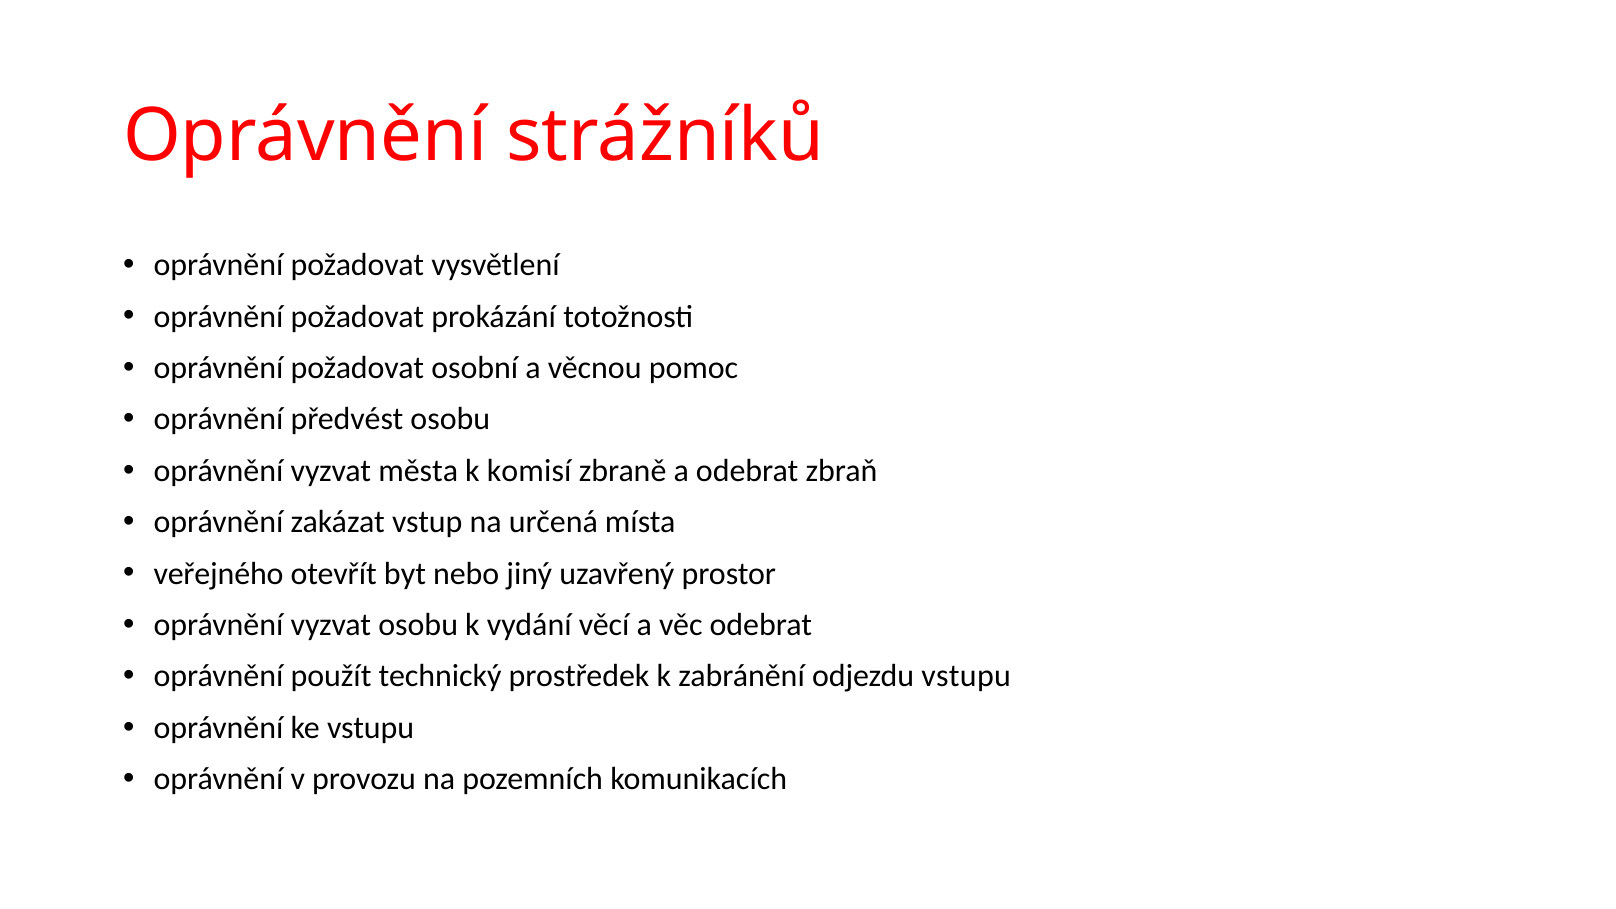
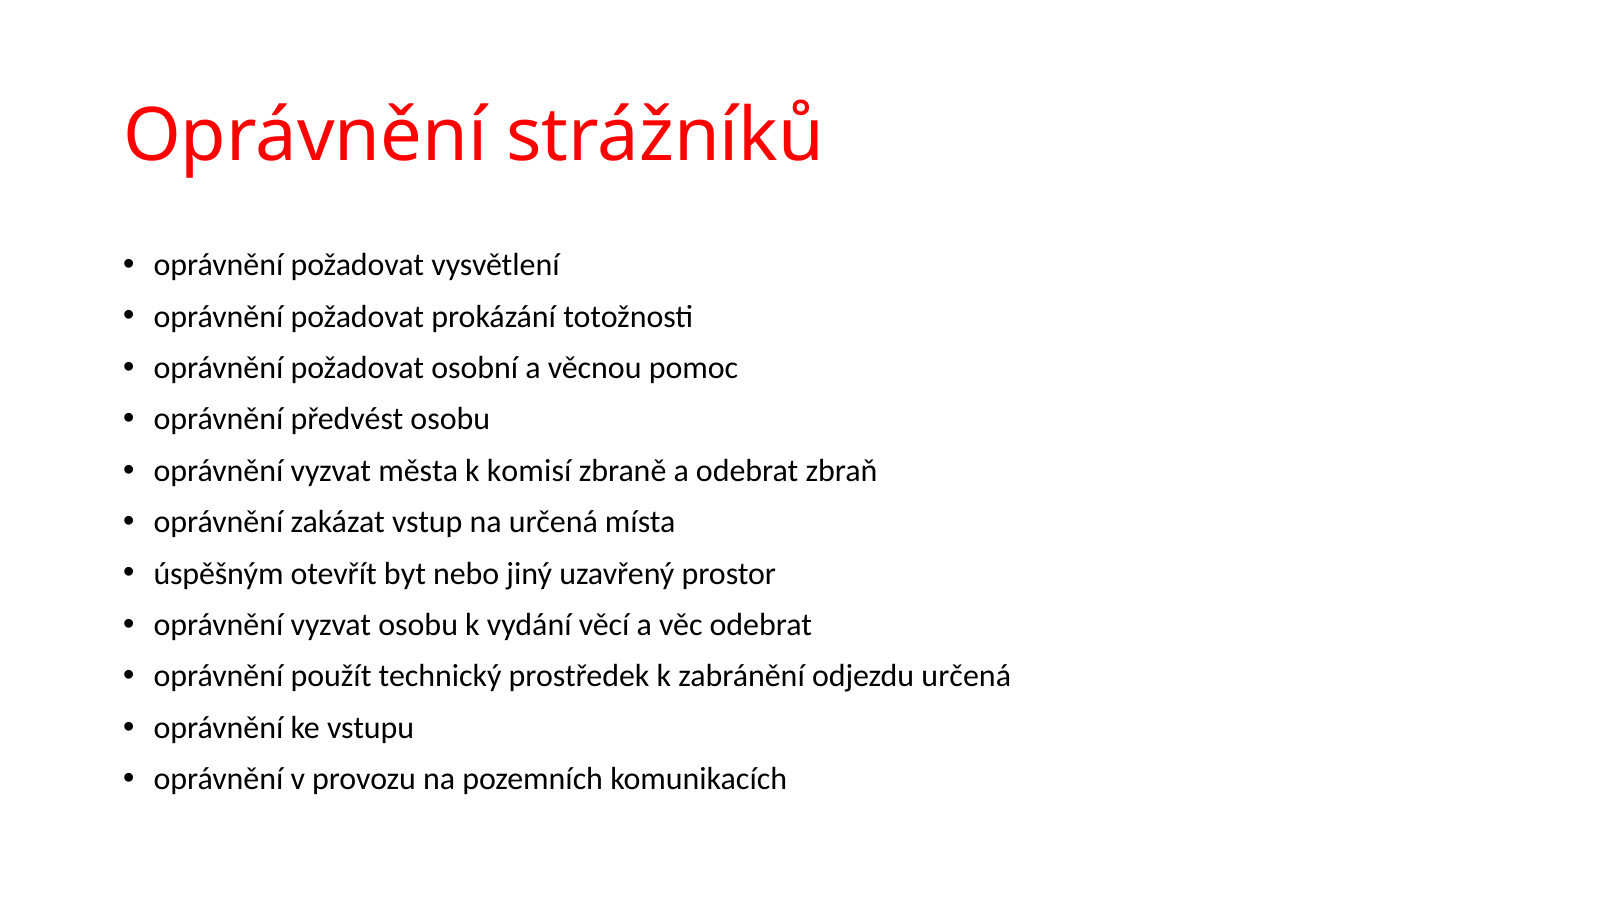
veřejného: veřejného -> úspěšným (219, 573)
odjezdu vstupu: vstupu -> určená (966, 676)
